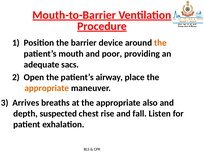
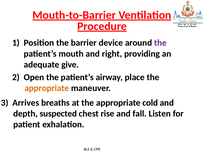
the colour: orange -> purple (160, 43)
poor: poor -> right (112, 54)
sacs: sacs -> give (70, 65)
also: also -> cold (150, 103)
